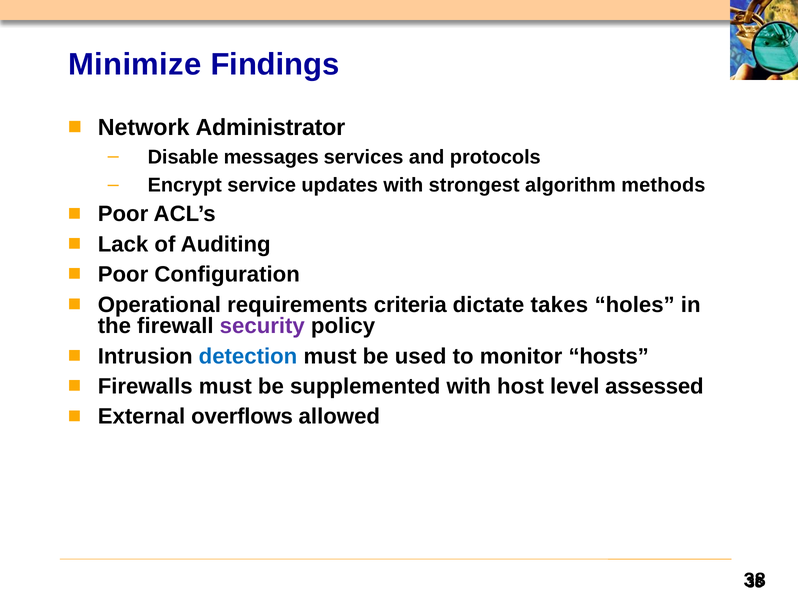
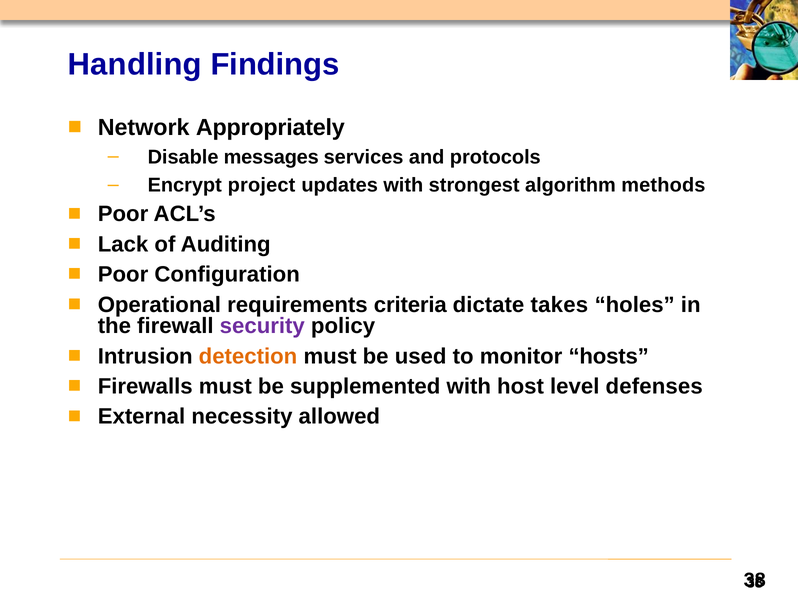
Minimize: Minimize -> Handling (135, 64)
Administrator: Administrator -> Appropriately (270, 127)
service: service -> project (262, 185)
detection colour: blue -> orange (248, 356)
assessed: assessed -> defenses (654, 386)
overflows: overflows -> necessity (242, 416)
